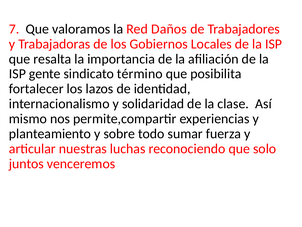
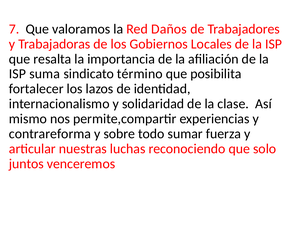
gente: gente -> suma (45, 74)
planteamiento: planteamiento -> contrareforma (50, 134)
